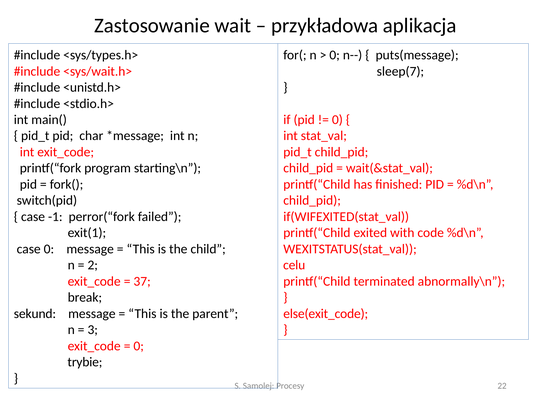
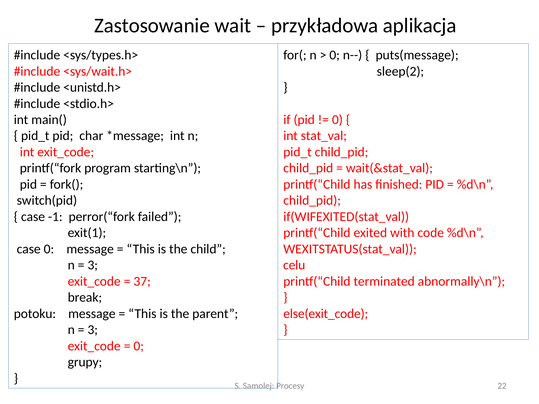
sleep(7: sleep(7 -> sleep(2 (400, 71)
2: 2 -> 3 (93, 265)
sekund: sekund -> potoku (35, 314)
trybie: trybie -> grupy (85, 362)
